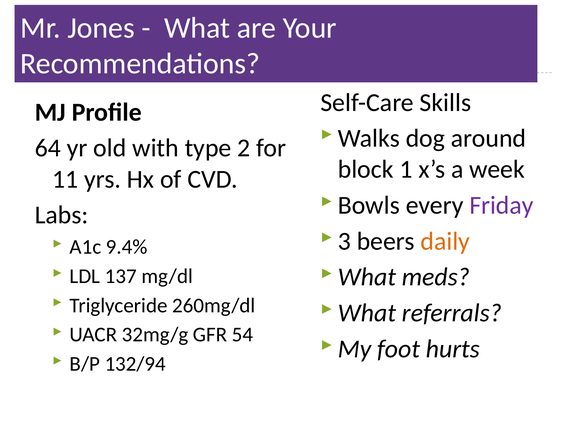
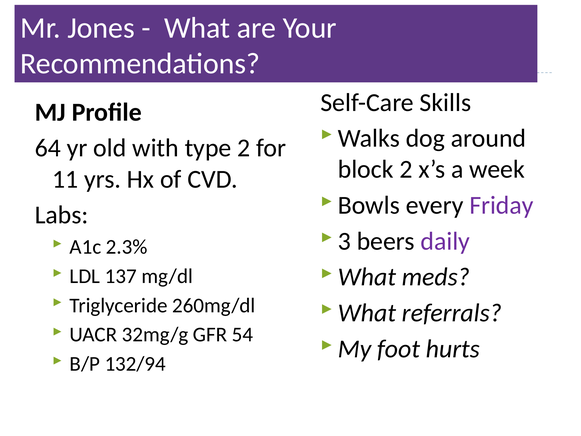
block 1: 1 -> 2 (406, 169)
daily colour: orange -> purple (445, 241)
9.4%: 9.4% -> 2.3% (127, 247)
